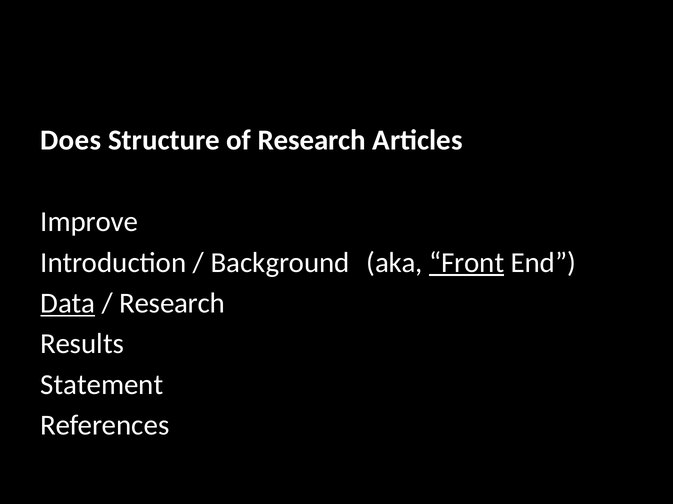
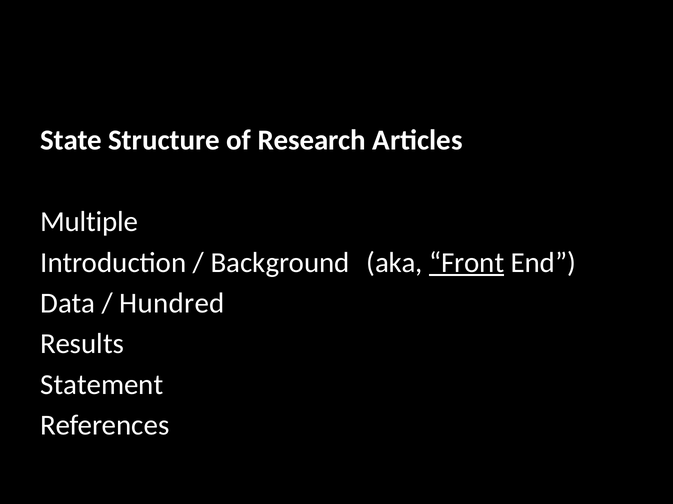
Does: Does -> State (71, 141)
Improve: Improve -> Multiple (89, 222)
Data underline: present -> none (68, 304)
Research: Research -> Hundred (172, 304)
